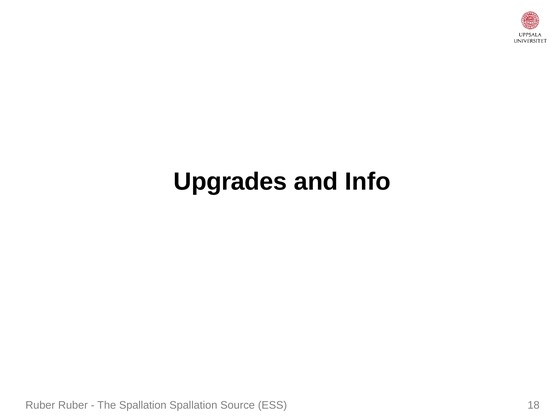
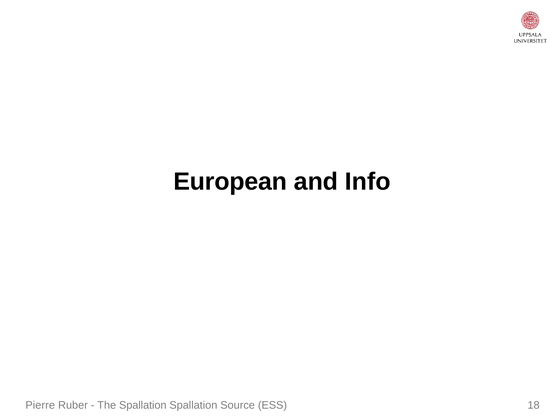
Upgrades: Upgrades -> European (230, 182)
Ruber: Ruber -> Pierre (40, 405)
